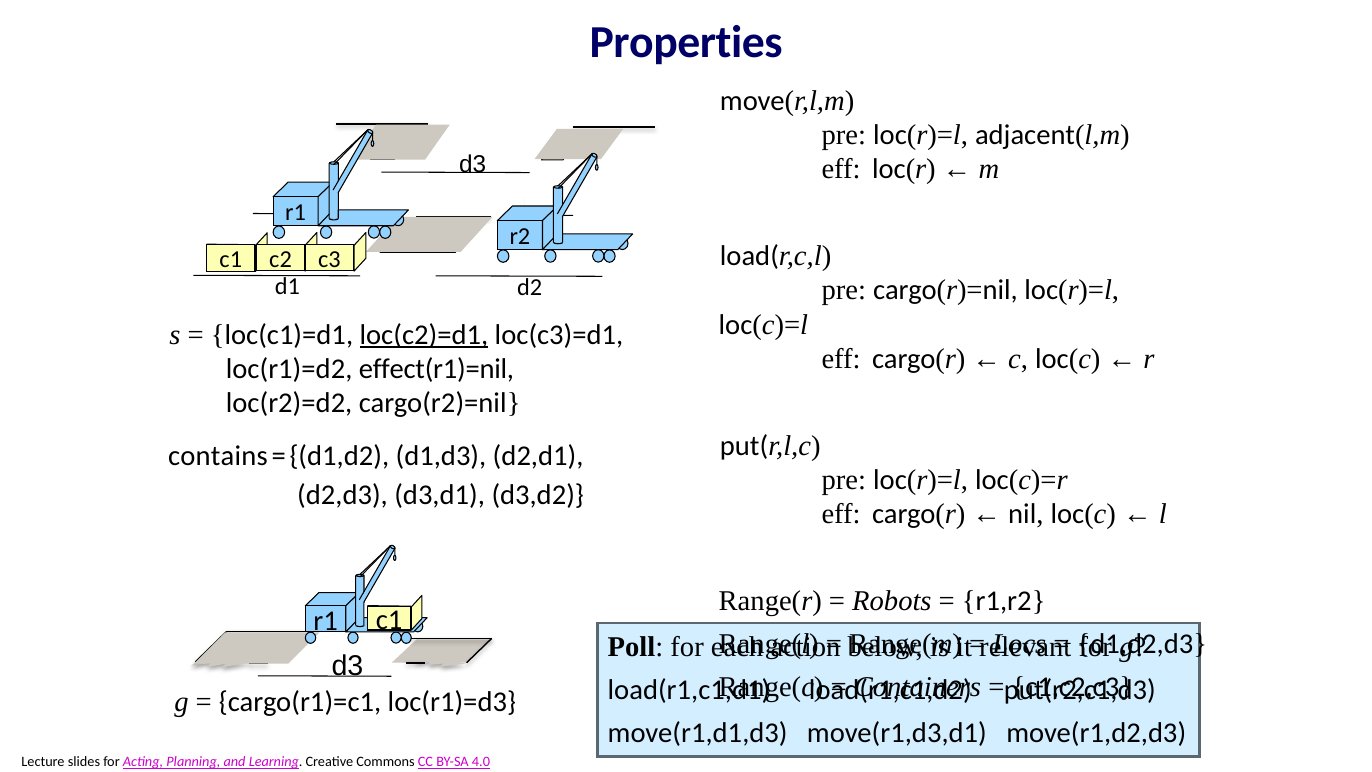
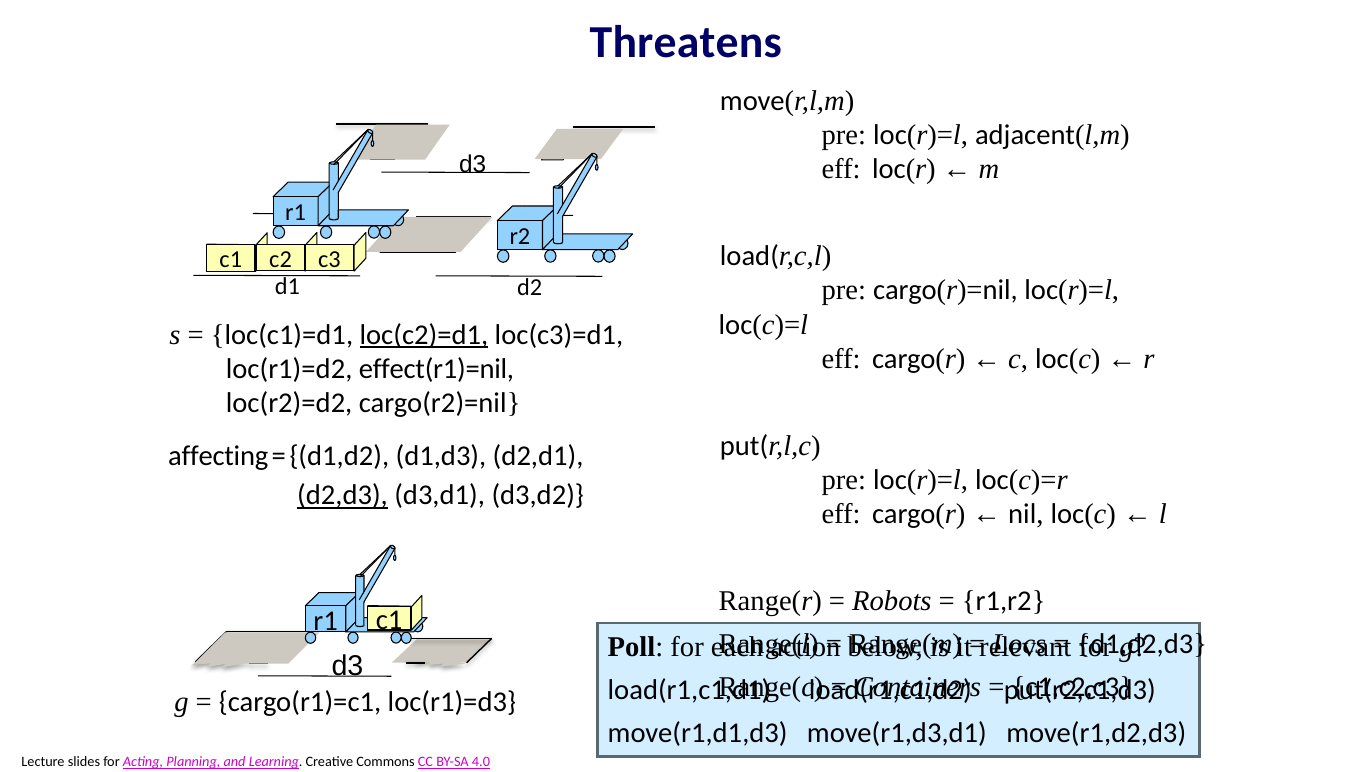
Properties: Properties -> Threatens (686, 42)
contains: contains -> affecting (218, 456)
d2,d3 underline: none -> present (343, 495)
